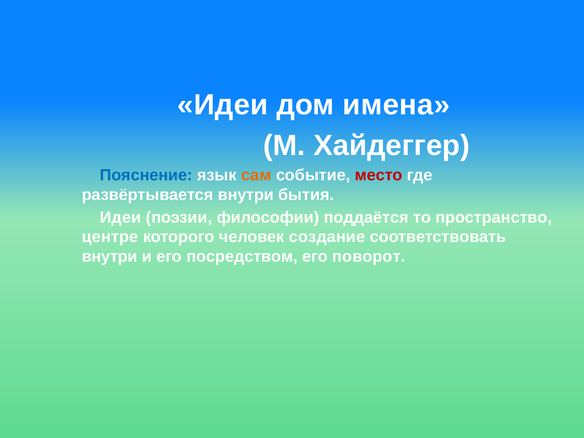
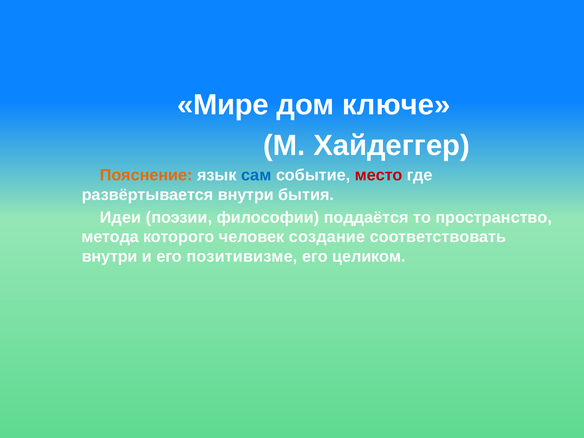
Идеи: Идеи -> Мире (223, 105)
имена: имена -> ключе (396, 105)
Пояснение colour: blue -> orange (146, 175)
сам colour: orange -> blue (256, 175)
центре: центре -> метода (110, 237)
посредством: посредством -> позитивизме (242, 256)
поворот: поворот -> целиком (369, 256)
